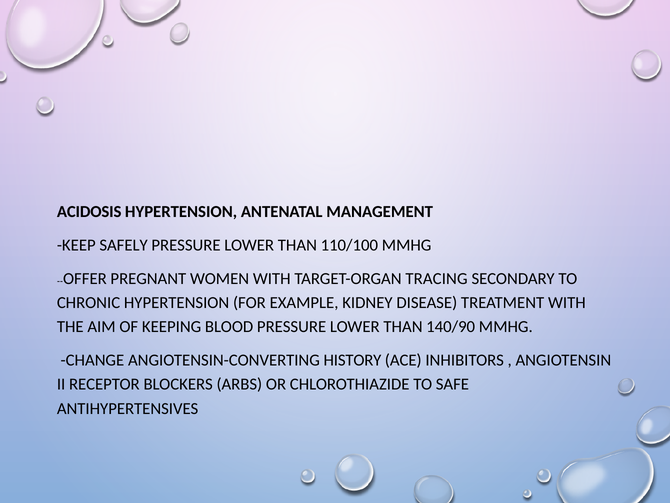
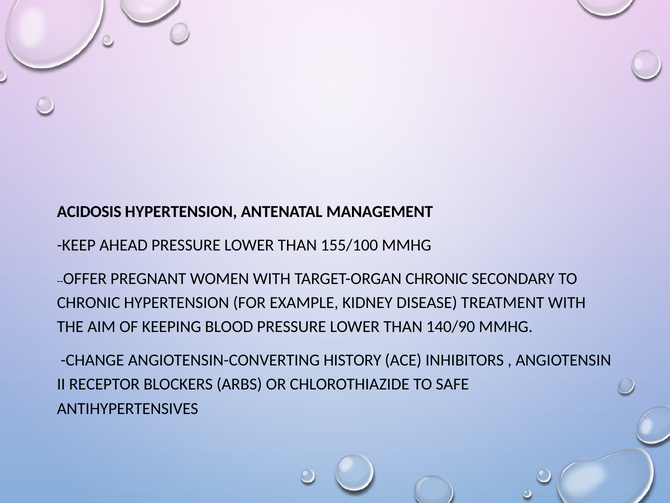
SAFELY: SAFELY -> AHEAD (124, 245)
110/100: 110/100 -> 155/100 (349, 245)
TARGET-ORGAN TRACING: TRACING -> CHRONIC (437, 278)
